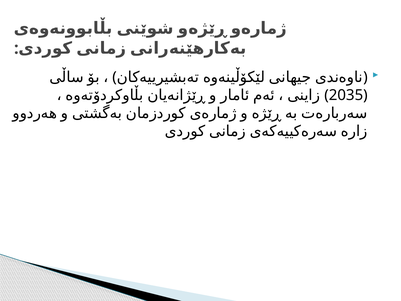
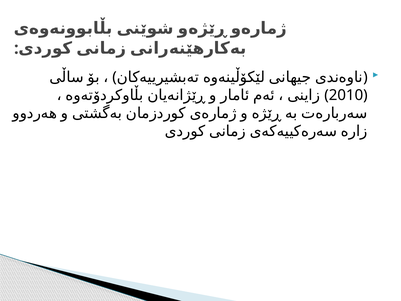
2035: 2035 -> 2010 (346, 95)
